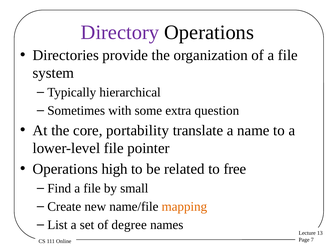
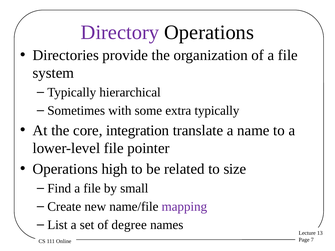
extra question: question -> typically (217, 111)
portability: portability -> integration (138, 130)
free: free -> size (235, 169)
mapping colour: orange -> purple (184, 207)
